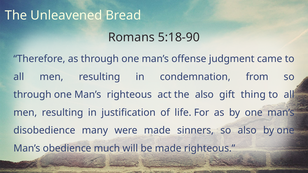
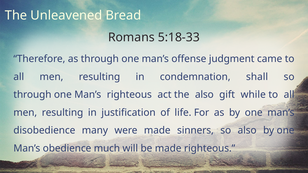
5:18-90: 5:18-90 -> 5:18-33 (179, 37)
from: from -> shall (257, 77)
thing: thing -> while (253, 95)
